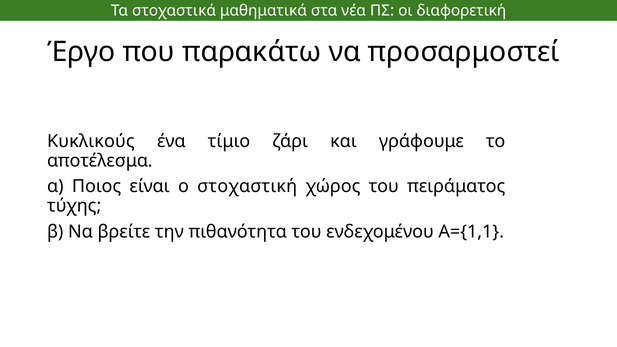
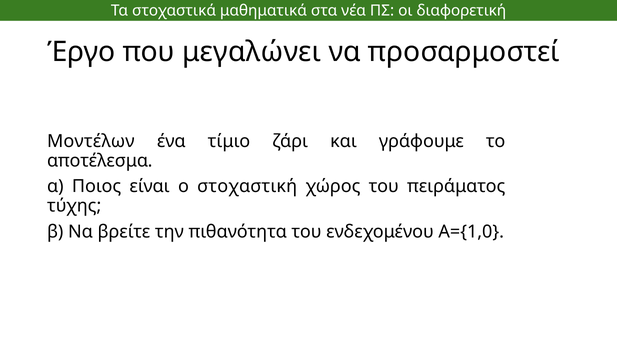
παρακάτω: παρακάτω -> μεγαλώνει (252, 52)
Κυκλικούς: Κυκλικούς -> Μοντέλων (91, 141)
Α={1,1: Α={1,1 -> Α={1,0 (471, 232)
